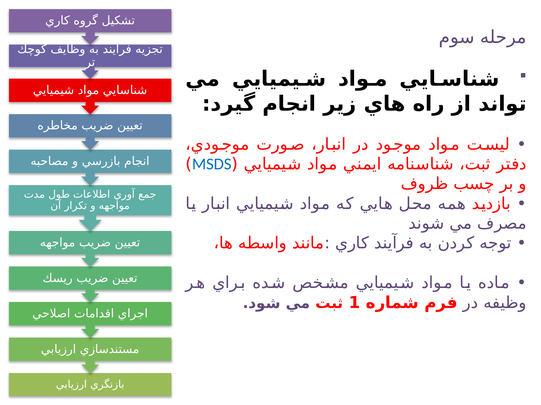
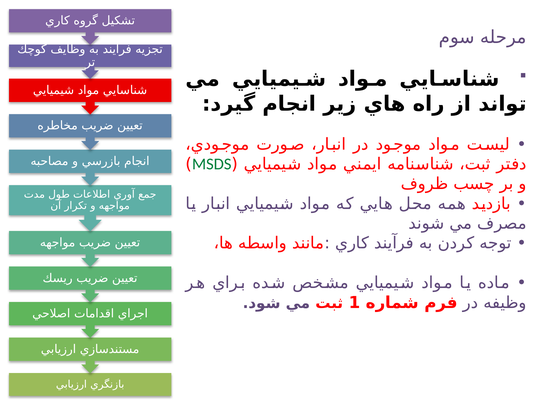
MSDS colour: blue -> green (212, 164)
